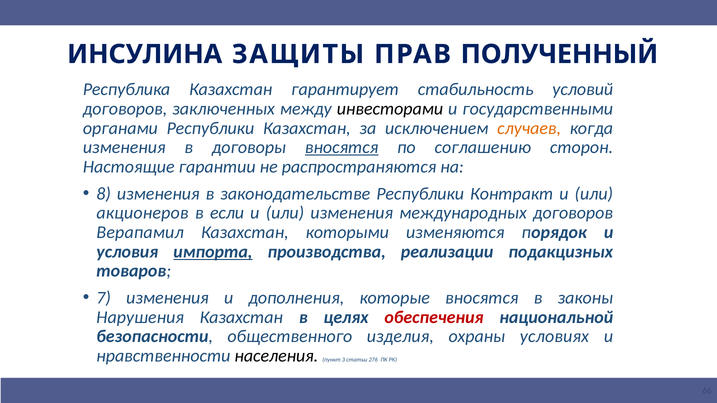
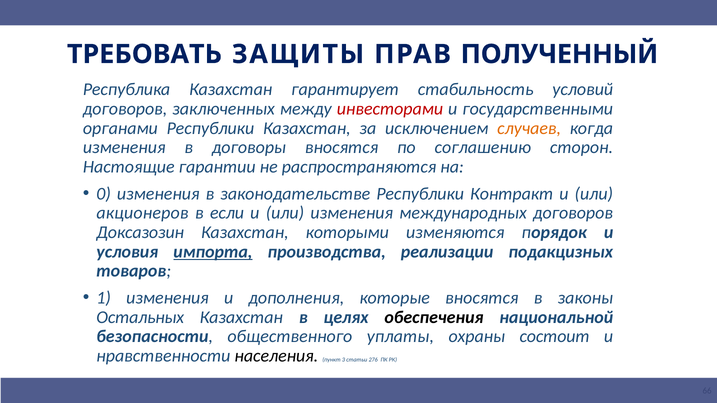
ИНСУЛИНА: ИНСУЛИНА -> ТРЕБОВАТЬ (144, 54)
инвесторами colour: black -> red (390, 109)
вносятся underline: present -> none (342, 148)
8: 8 -> 0 (104, 194)
Верапамил: Верапамил -> Доксазозин (140, 232)
7: 7 -> 1 (104, 298)
Нарушения: Нарушения -> Остальных (140, 317)
обеспечения colour: red -> black (434, 317)
изделия: изделия -> уплаты (400, 337)
условиях: условиях -> состоит (555, 337)
